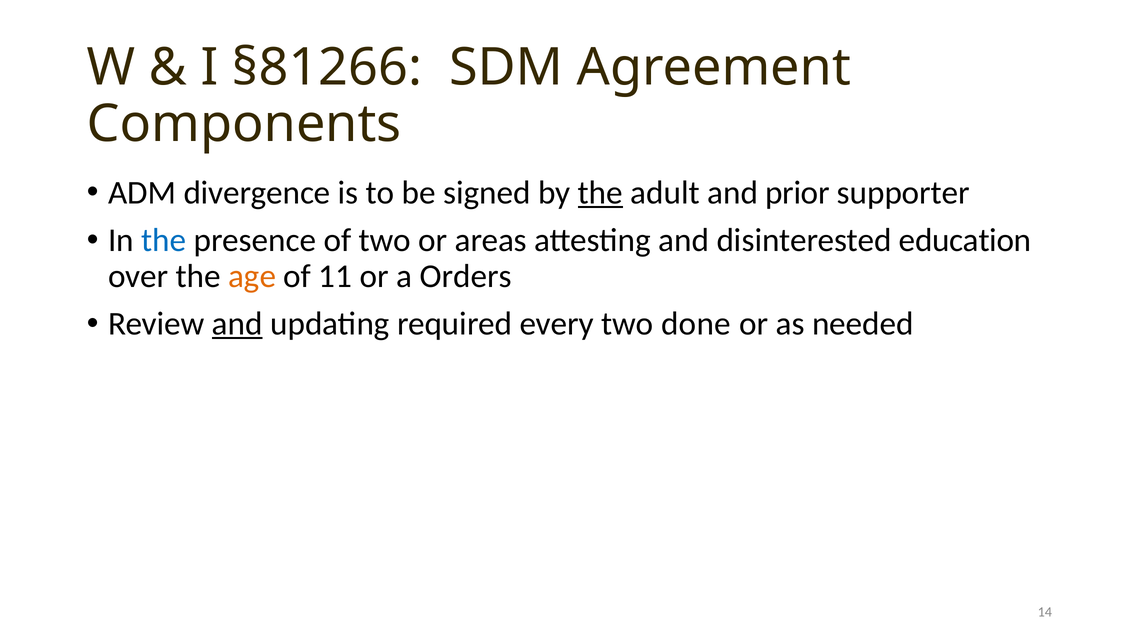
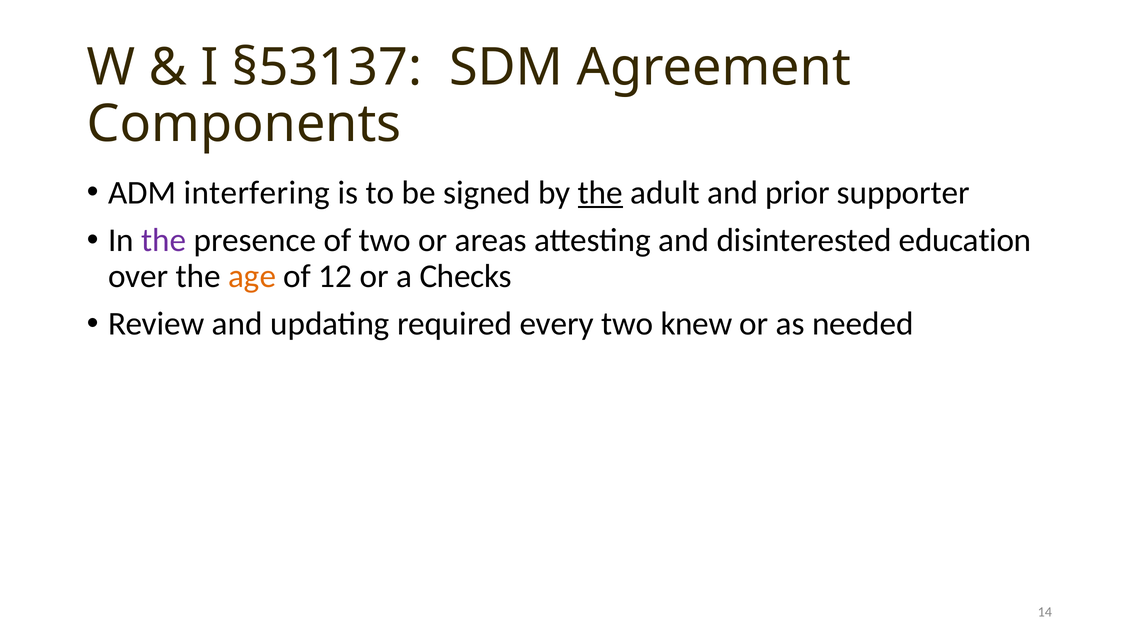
§81266: §81266 -> §53137 (327, 67)
divergence: divergence -> interfering (257, 193)
the colour: blue -> purple (164, 240)
11: 11 -> 12 (335, 276)
Orders: Orders -> Checks (466, 276)
and underline: present -> none (237, 324)
done: done -> knew (696, 324)
